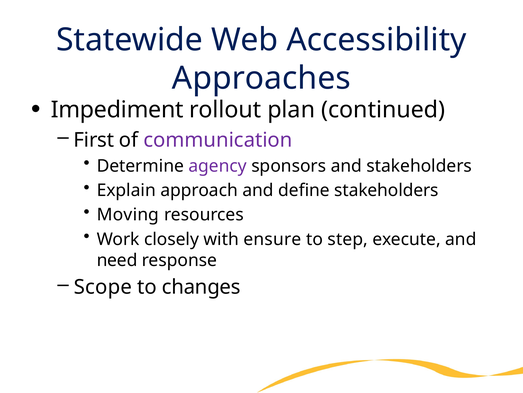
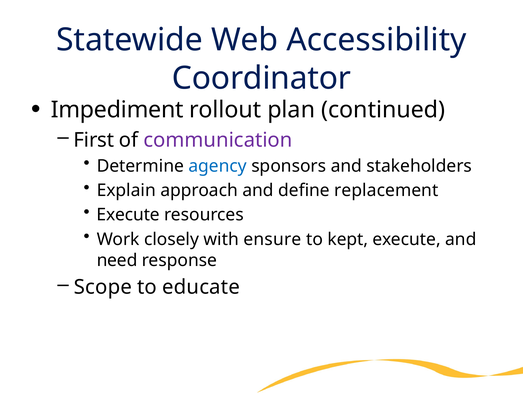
Approaches: Approaches -> Coordinator (261, 78)
agency colour: purple -> blue (218, 166)
define stakeholders: stakeholders -> replacement (386, 190)
Moving: Moving -> Execute (128, 214)
step: step -> kept (348, 239)
changes: changes -> educate (201, 287)
